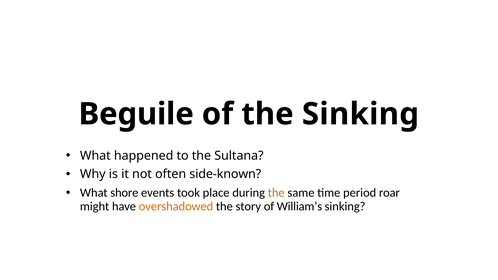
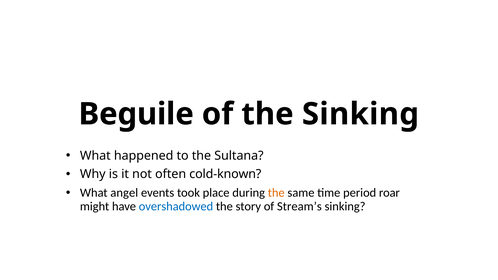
side-known: side-known -> cold-known (225, 174)
shore: shore -> angel (124, 193)
overshadowed colour: orange -> blue (176, 206)
William’s: William’s -> Stream’s (299, 206)
